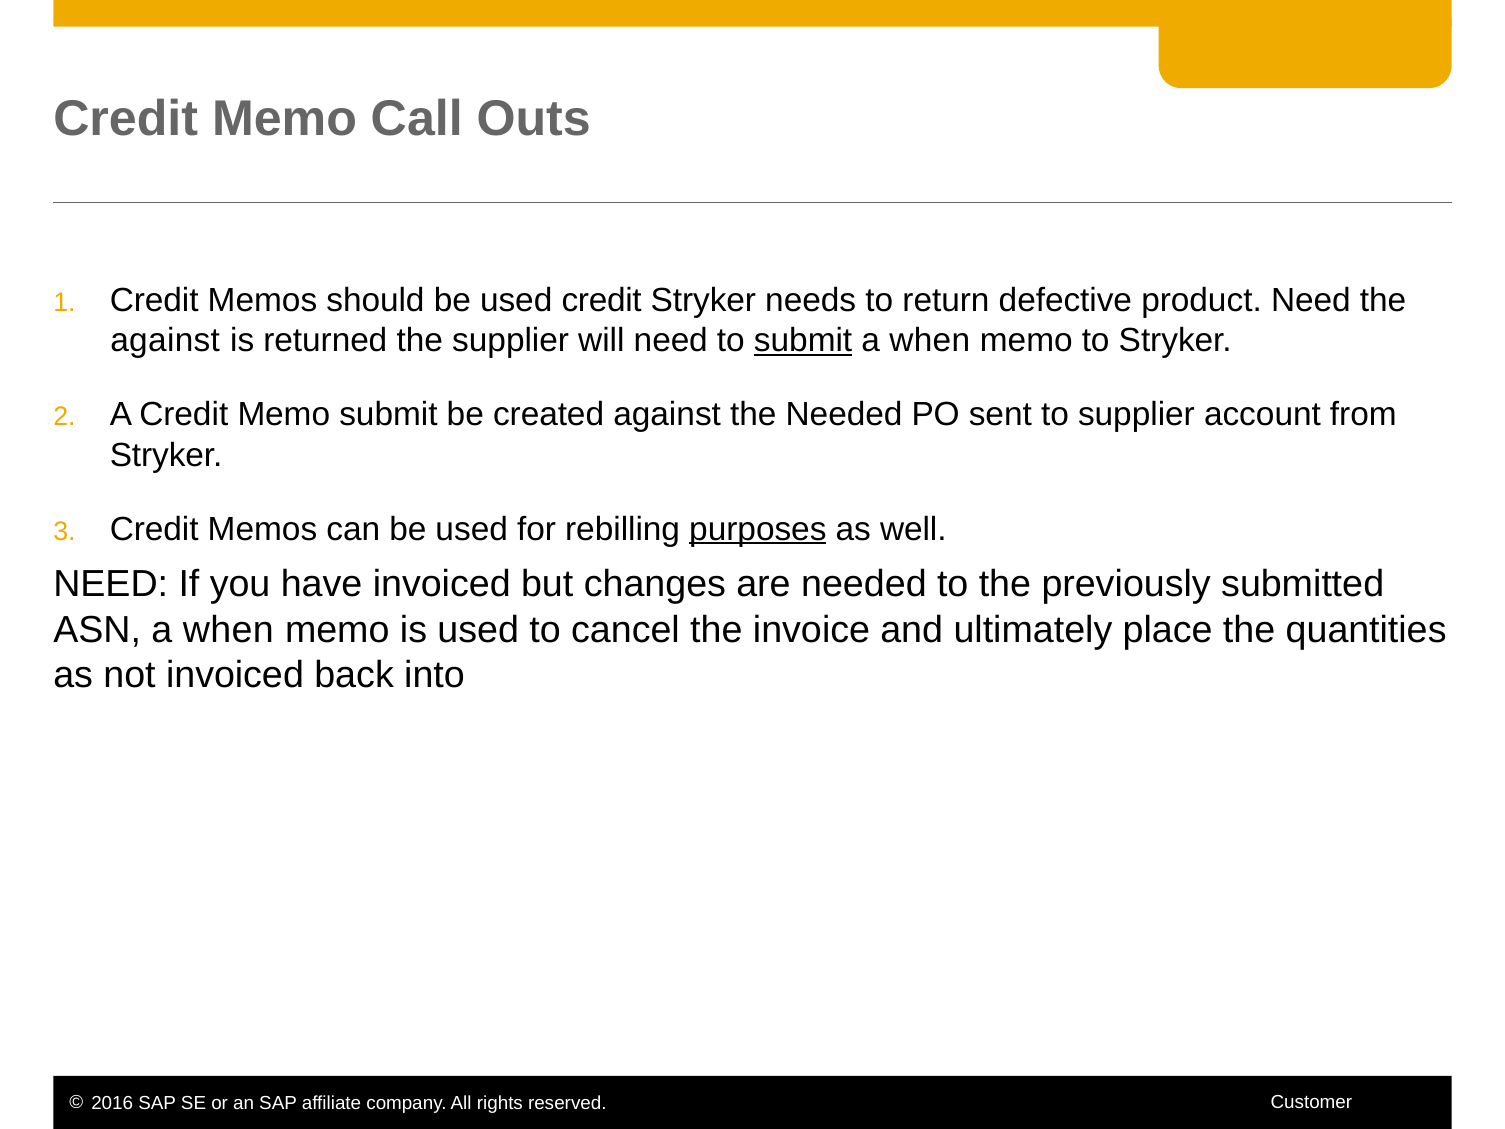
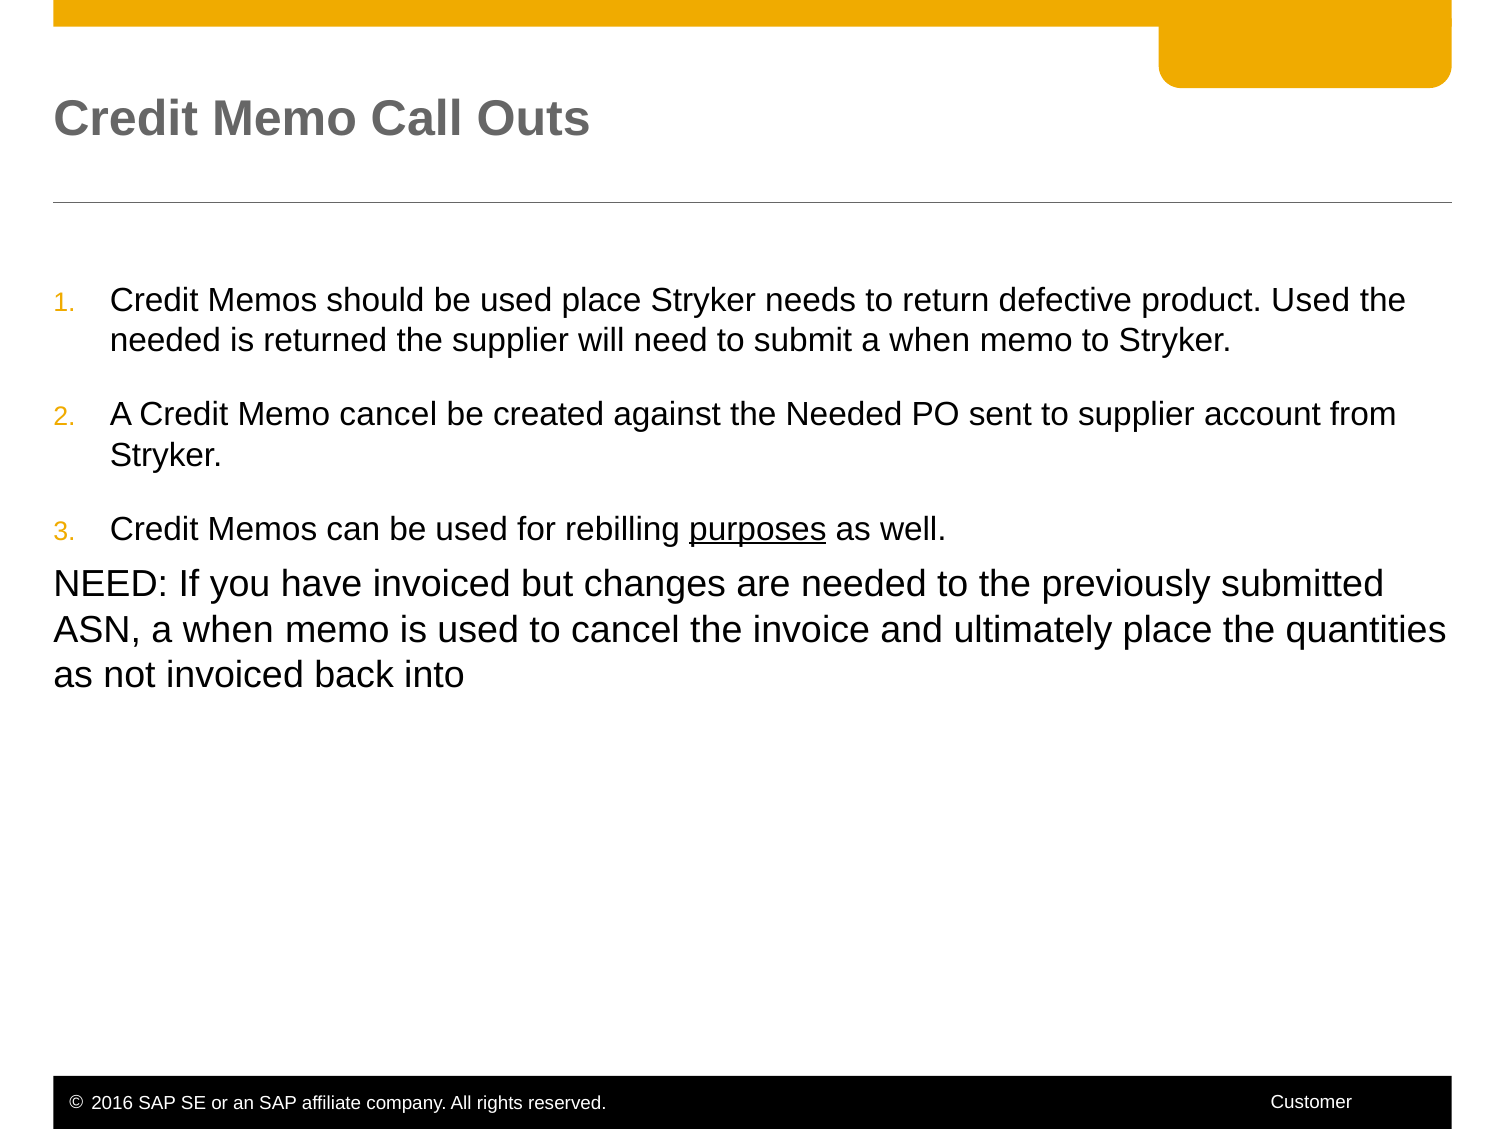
used credit: credit -> place (601, 301)
product Need: Need -> Used (1311, 301)
against: against -> needed (165, 341)
submit underline: present -> none (803, 341)
Memo submit: submit -> cancel (388, 415)
